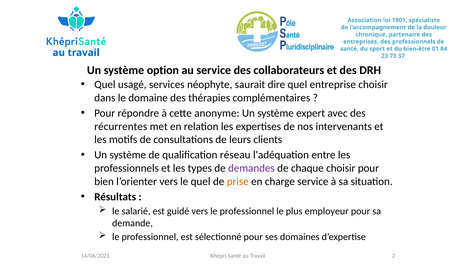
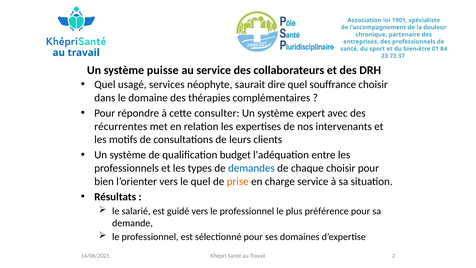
option: option -> puisse (163, 70)
entreprise: entreprise -> souffrance (333, 84)
anonyme: anonyme -> consulter (217, 113)
réseau: réseau -> budget (235, 155)
demandes colour: purple -> blue (251, 168)
employeur: employeur -> préférence (327, 211)
